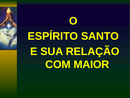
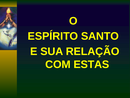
MAIOR: MAIOR -> ESTAS (91, 64)
